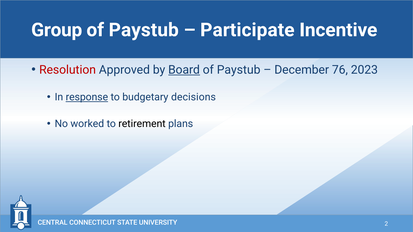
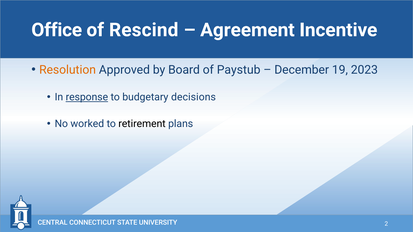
Group: Group -> Office (57, 30)
Paystub: Paystub -> Rescind (144, 30)
Participate: Participate -> Agreement (247, 30)
Resolution colour: red -> orange (68, 70)
Board underline: present -> none (184, 70)
76: 76 -> 19 (340, 70)
